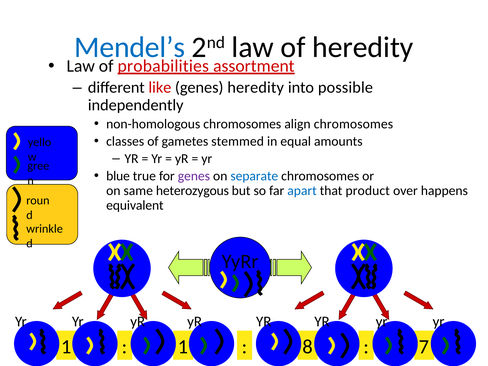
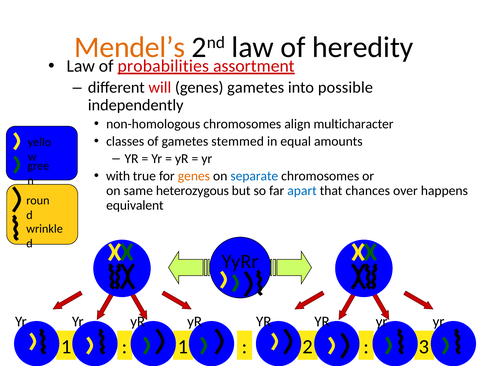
Mendel’s colour: blue -> orange (130, 47)
like: like -> will (160, 88)
genes heredity: heredity -> gametes (256, 88)
align chromosomes: chromosomes -> multicharacter (354, 124)
blue: blue -> with (118, 176)
genes colour: purple -> orange (194, 176)
product: product -> chances (368, 191)
8: 8 -> 2 (308, 347)
7: 7 -> 3 (424, 347)
